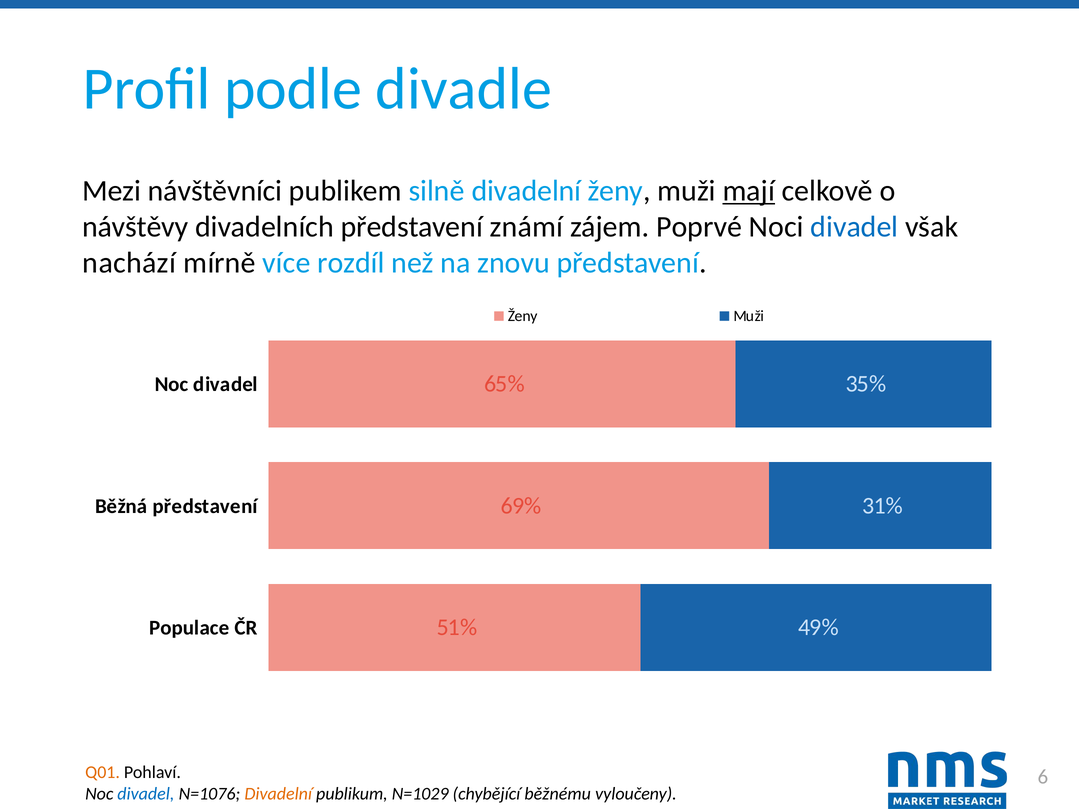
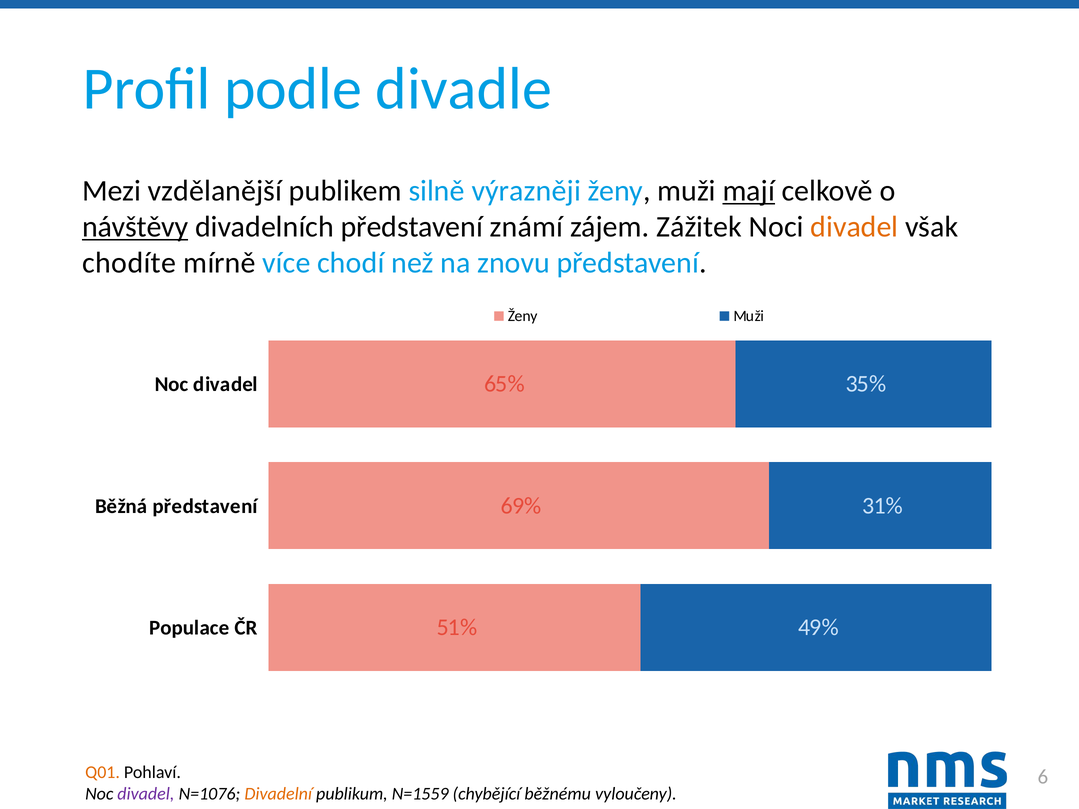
návštěvníci: návštěvníci -> vzdělanější (215, 191)
silně divadelní: divadelní -> výrazněji (526, 191)
návštěvy underline: none -> present (135, 227)
Poprvé: Poprvé -> Zážitek (699, 227)
divadel colour: blue -> orange (854, 227)
nachází: nachází -> chodíte (129, 263)
rozdíl: rozdíl -> chodí (351, 263)
divadel colour: blue -> purple (146, 794)
N=1029: N=1029 -> N=1559 (420, 794)
